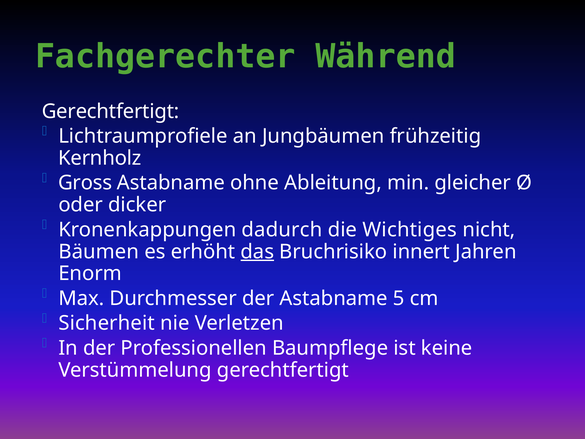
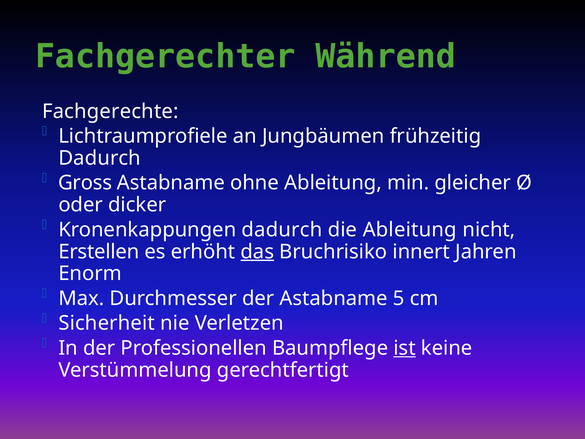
Gerechtfertigt: Gerechtfertigt -> Fachgerechte (110, 111)
Kernholz: Kernholz -> Dadurch (100, 158)
die Wichtiges: Wichtiges -> Ableitung (410, 230)
Bäumen: Bäumen -> Erstellen (99, 252)
ist underline: none -> present (405, 348)
